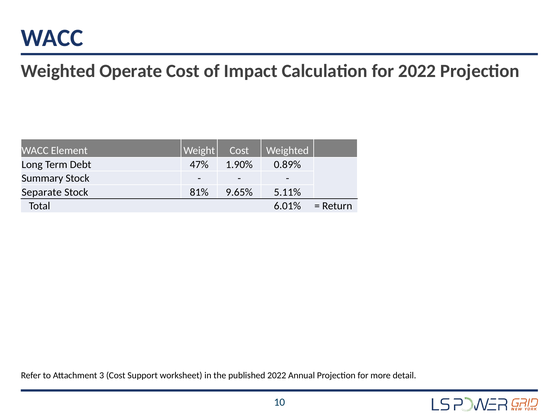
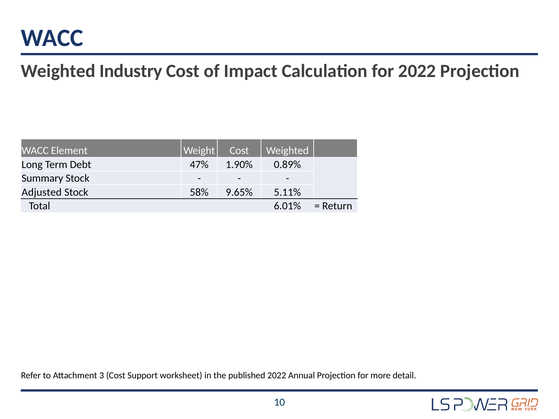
Operate: Operate -> Industry (131, 71)
Separate: Separate -> Adjusted (42, 192)
81%: 81% -> 58% (199, 192)
